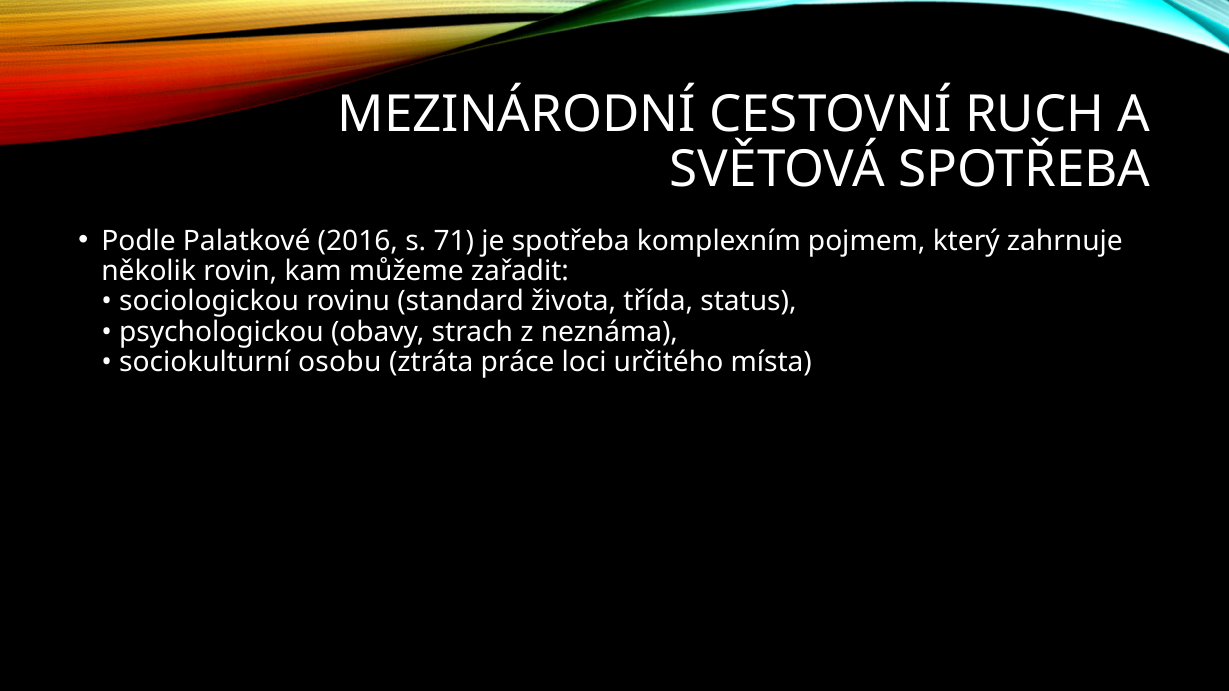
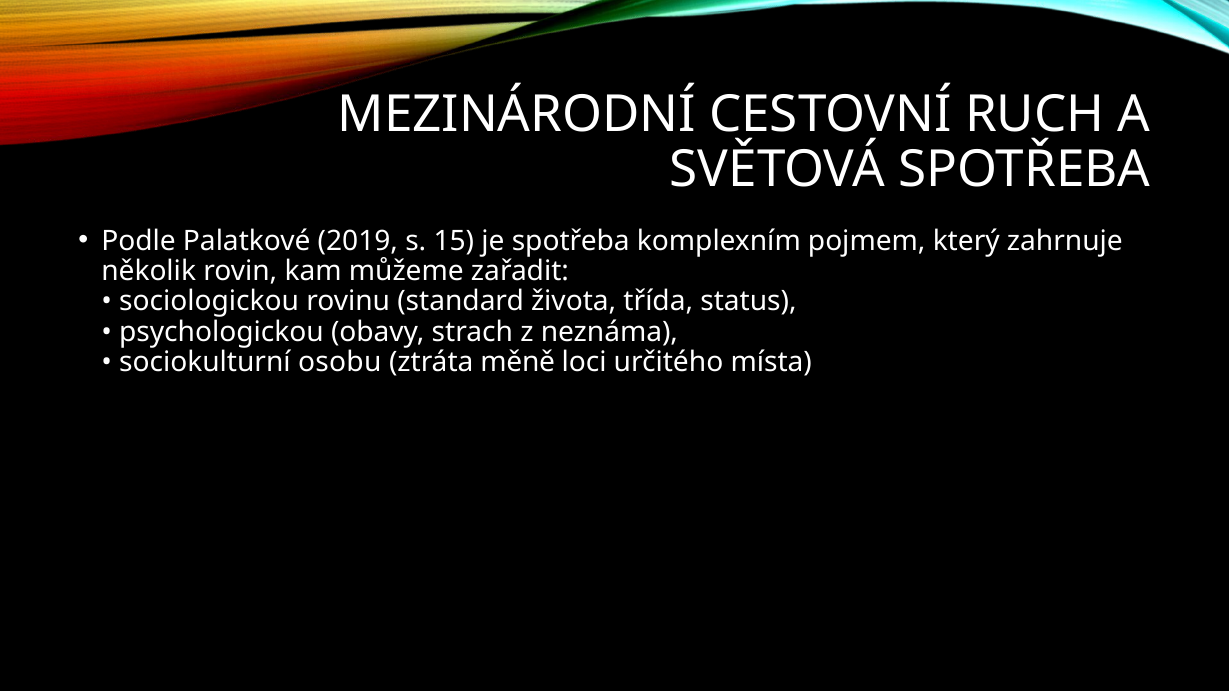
2016: 2016 -> 2019 (358, 241)
71: 71 -> 15 (454, 241)
práce: práce -> měně (518, 362)
